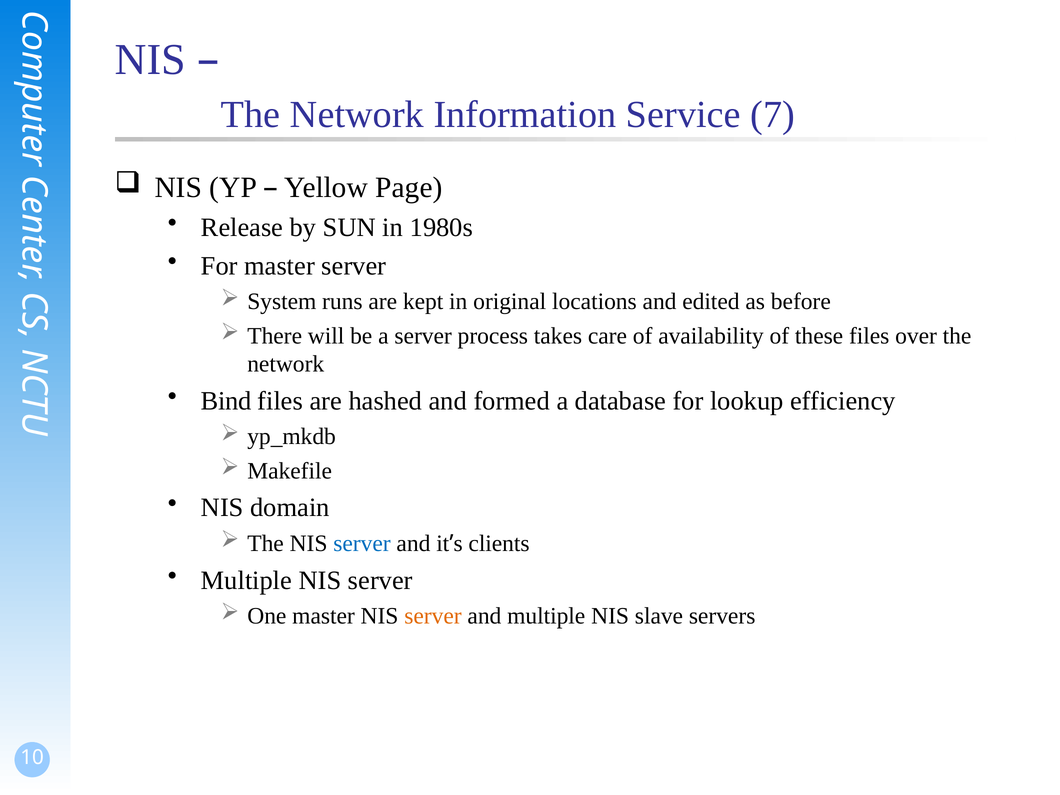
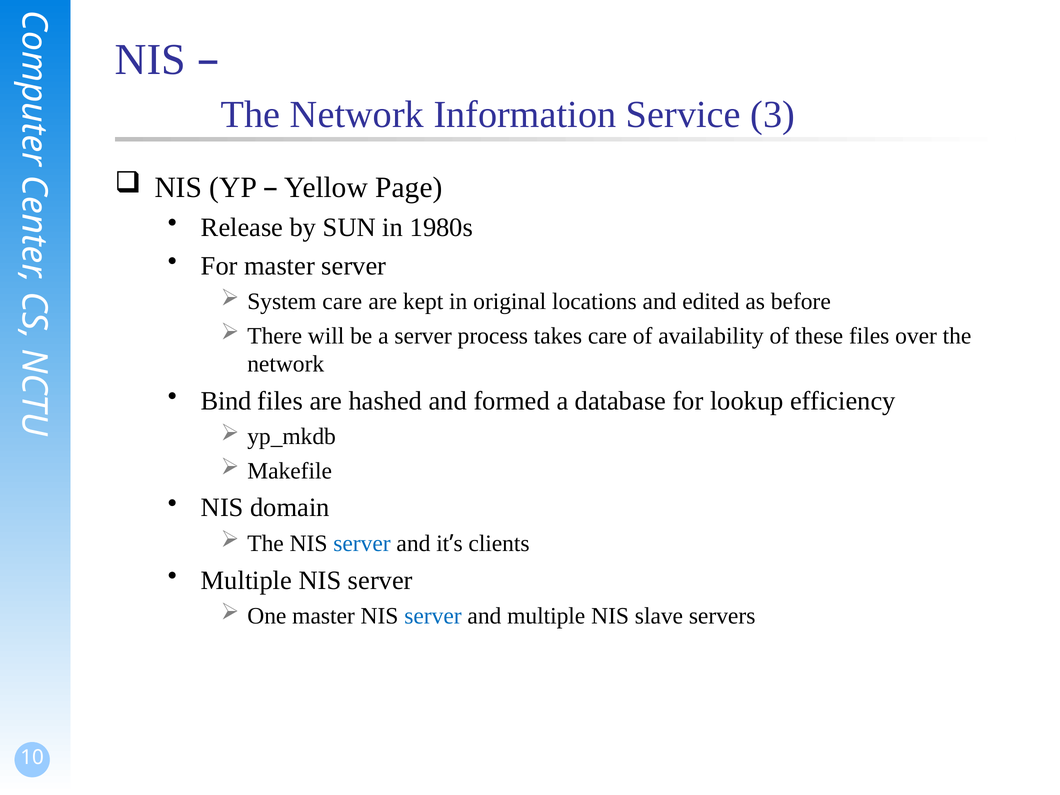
7: 7 -> 3 (773, 115)
System runs: runs -> care (342, 302)
server colour: orange -> blue (433, 616)
